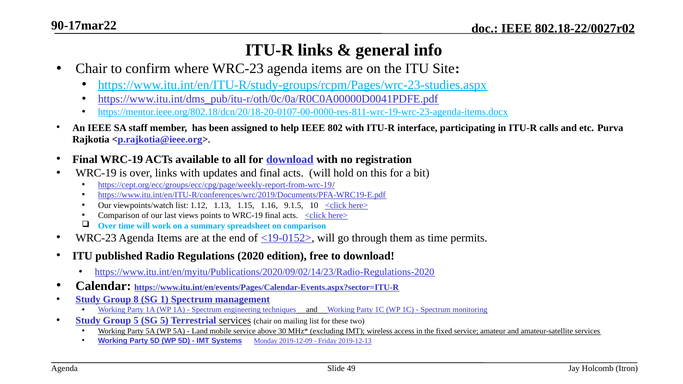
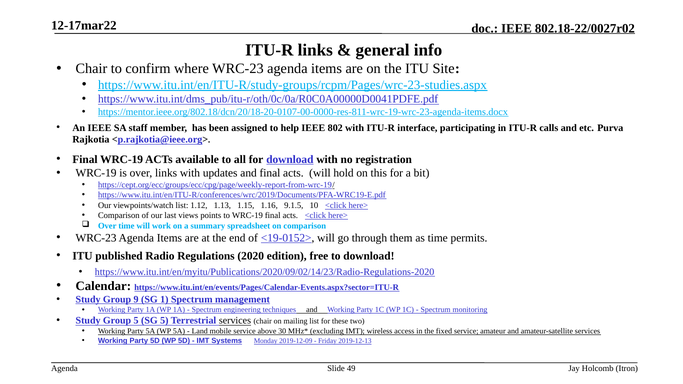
90-17mar22: 90-17mar22 -> 12-17mar22 (84, 26)
8: 8 -> 9 (136, 300)
